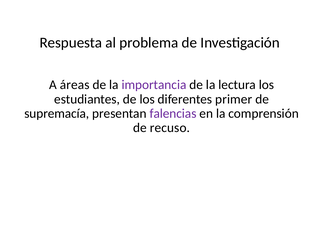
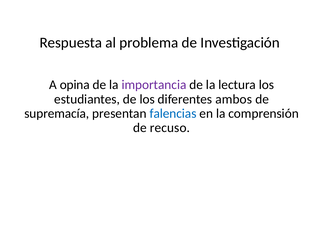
áreas: áreas -> opina (75, 85)
primer: primer -> ambos (234, 99)
falencias colour: purple -> blue (173, 114)
